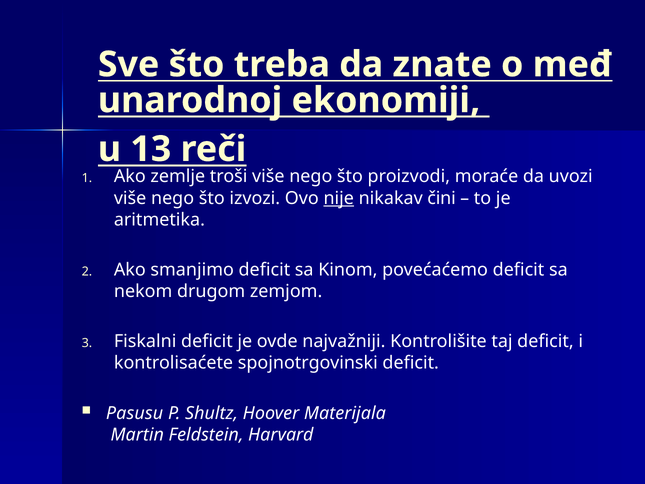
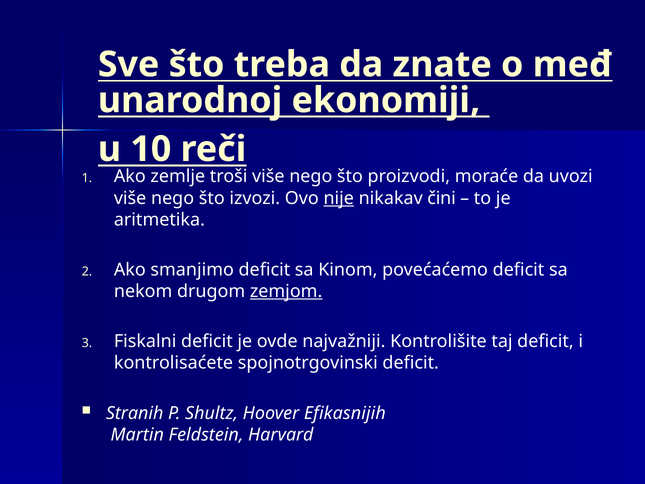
13: 13 -> 10 (151, 149)
zemjom underline: none -> present (286, 291)
Pasusu: Pasusu -> Stranih (135, 413)
Materijala: Materijala -> Efikasnijih (345, 413)
